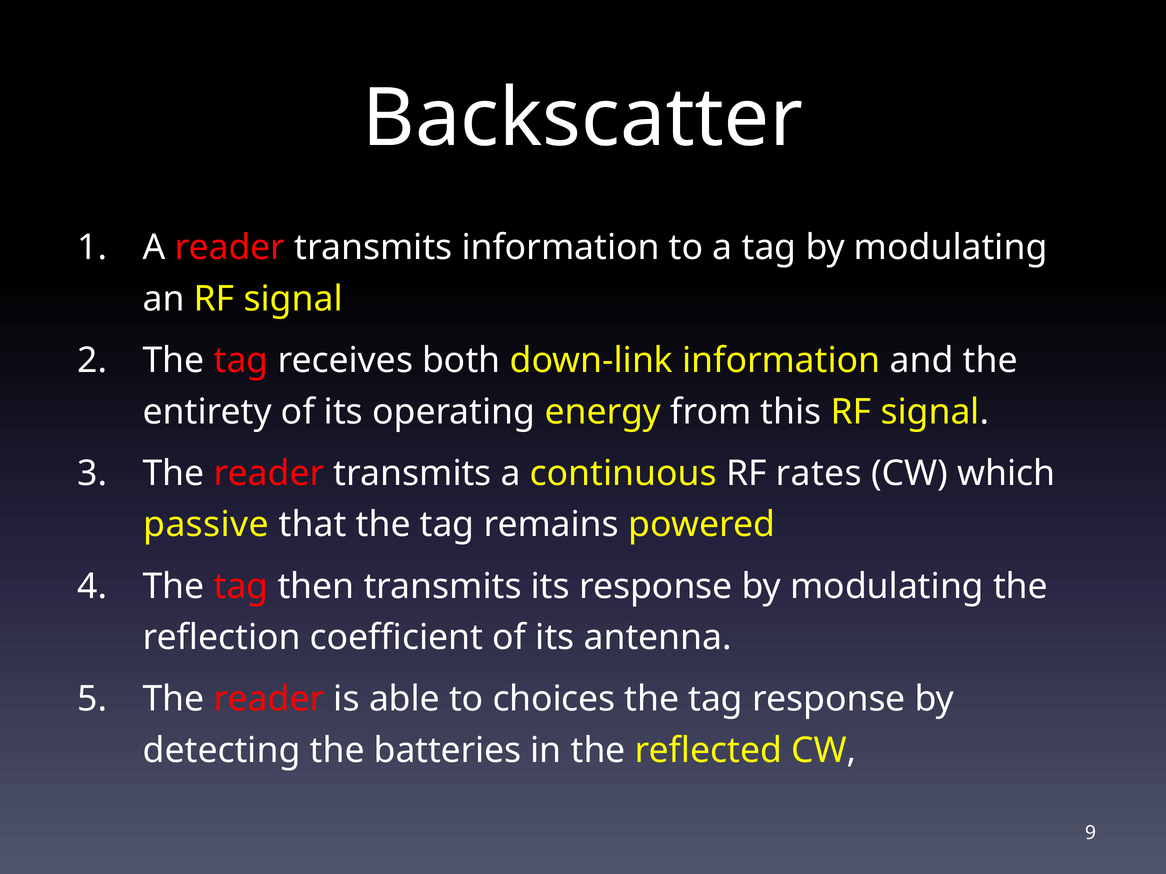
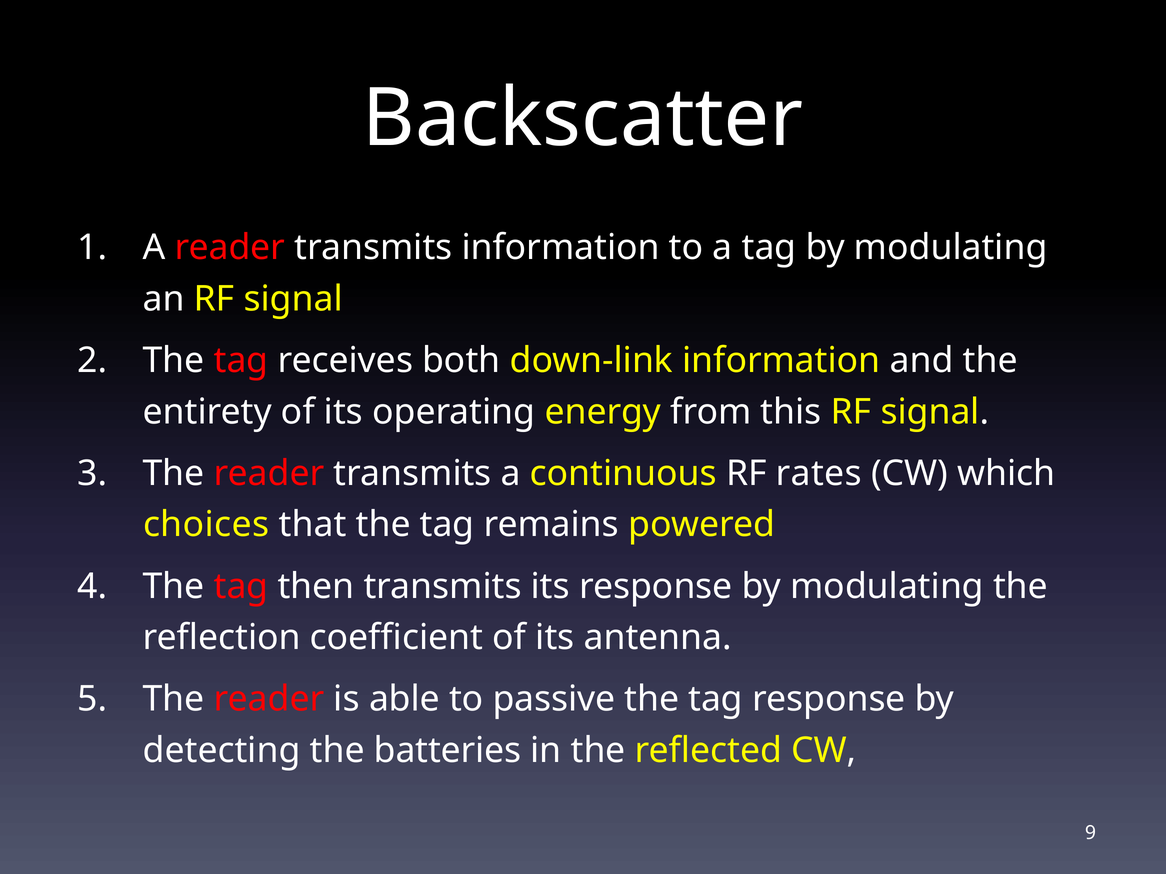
passive: passive -> choices (206, 525)
choices: choices -> passive (554, 700)
